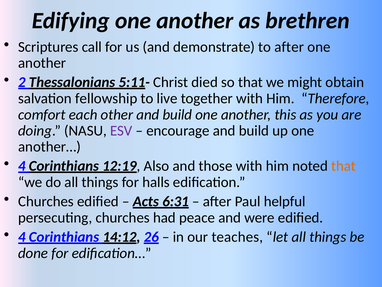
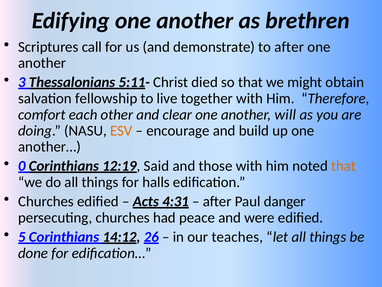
2: 2 -> 3 (22, 82)
other and build: build -> clear (177, 114)
this: this -> will (285, 114)
ESV colour: purple -> orange (121, 130)
4: 4 -> 0 (22, 166)
Also: Also -> Said (156, 166)
6:31: 6:31 -> 4:31 (176, 201)
helpful: helpful -> danger (285, 201)
4: 4 -> 5 (22, 236)
